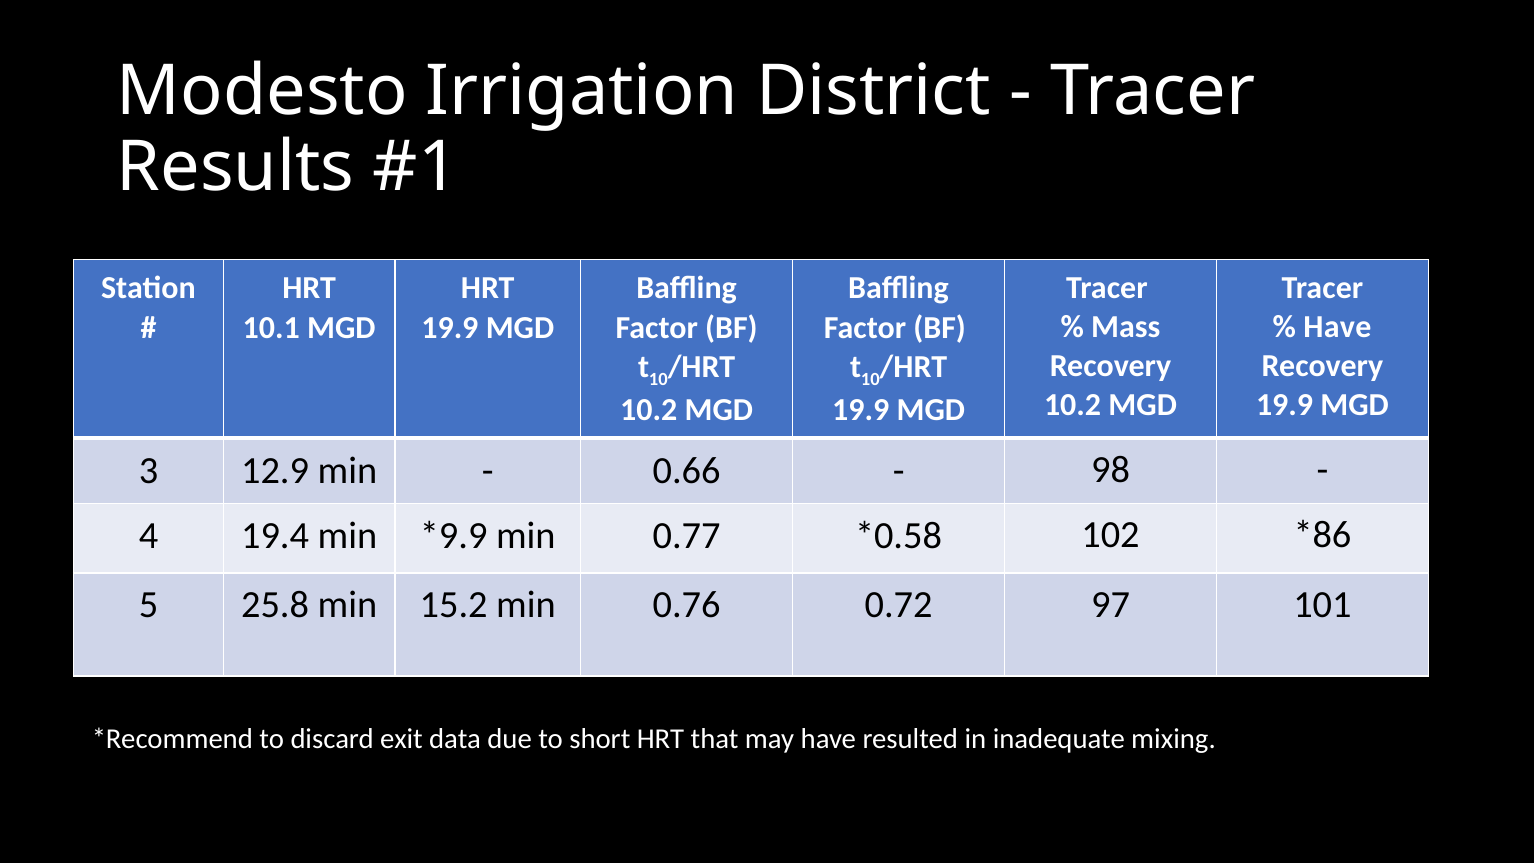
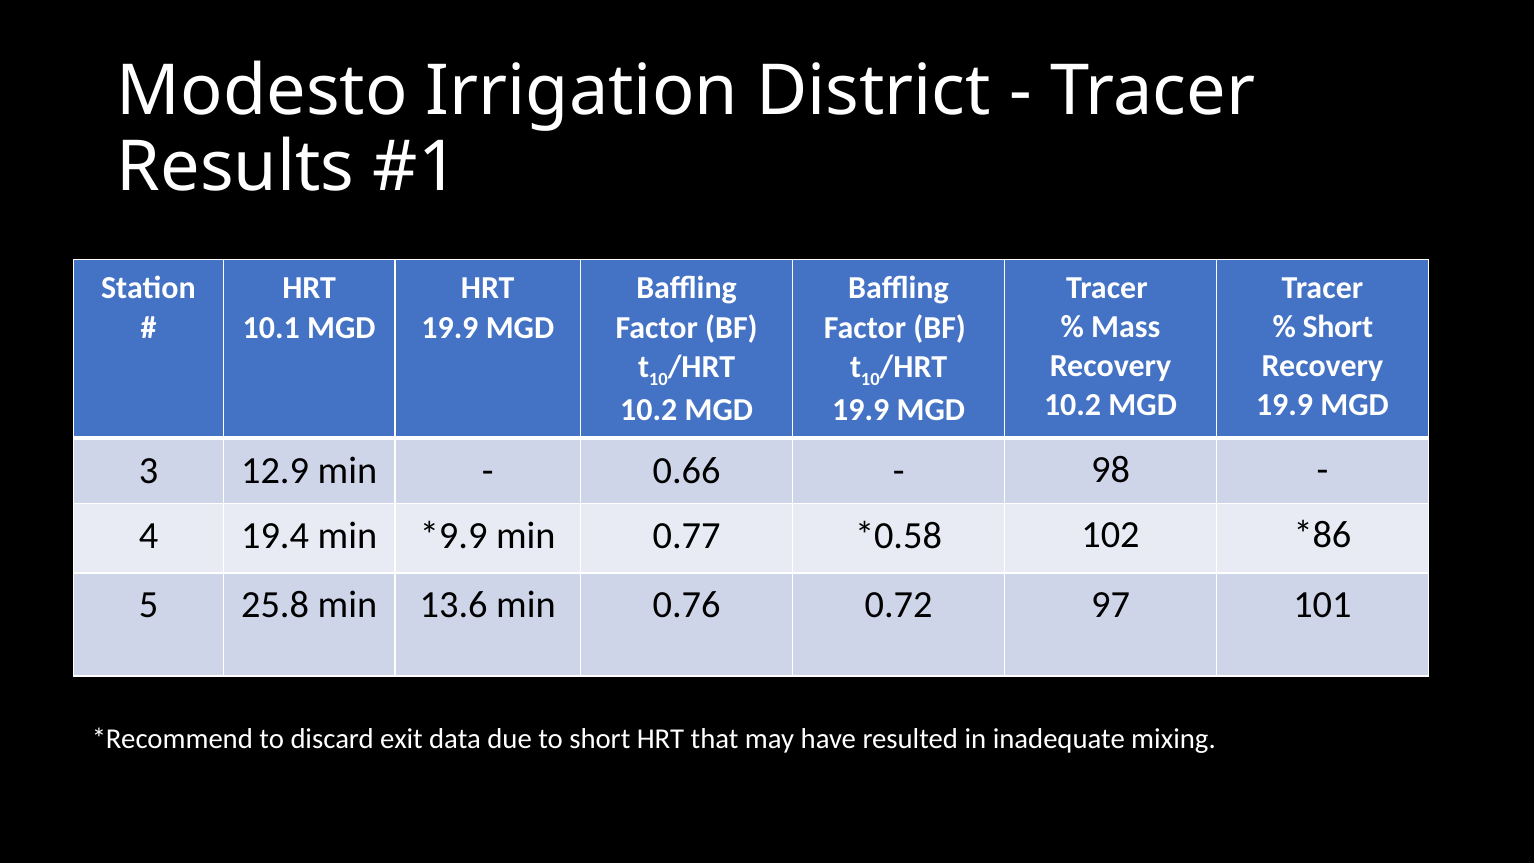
Have: Have -> Short (1338, 327)
15.2: 15.2 -> 13.6 (454, 605)
